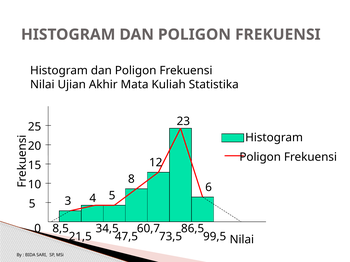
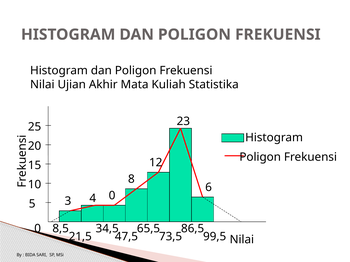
4 5: 5 -> 0 (112, 196)
60,7: 60,7 -> 65,5 (148, 229)
